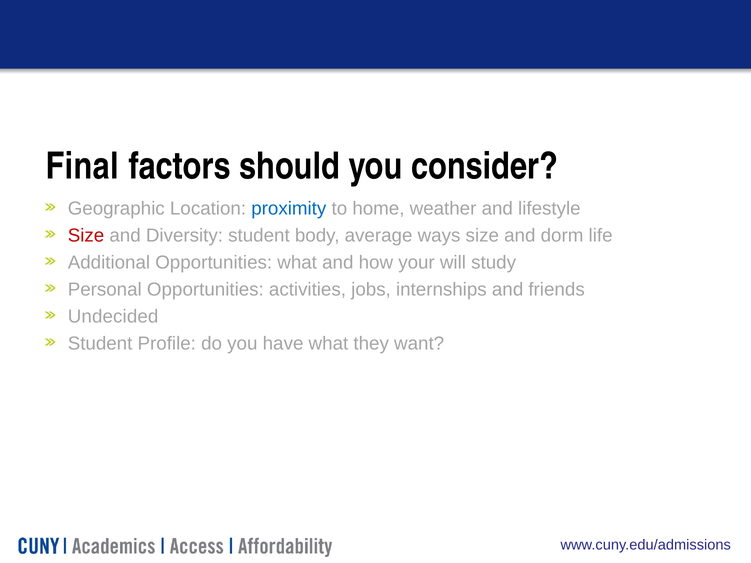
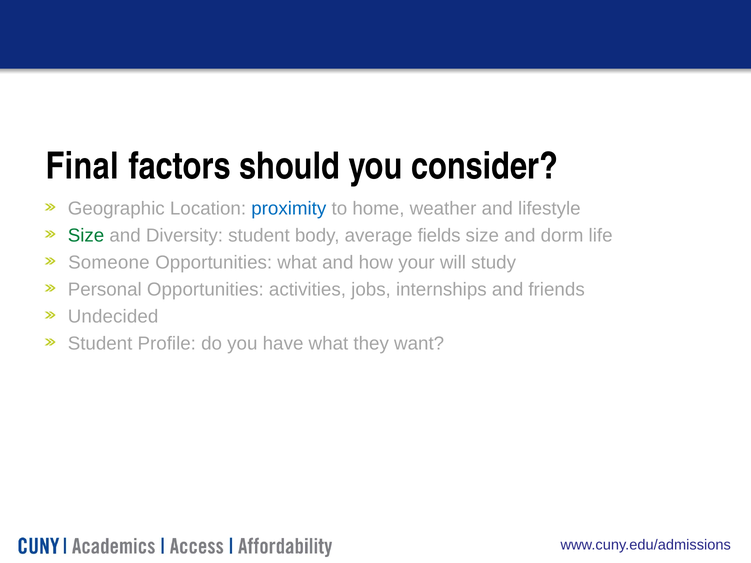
Size colour: red -> green (86, 236)
ways: ways -> fields (439, 236)
Additional: Additional -> Someone (109, 263)
